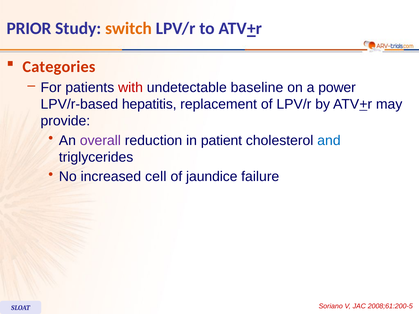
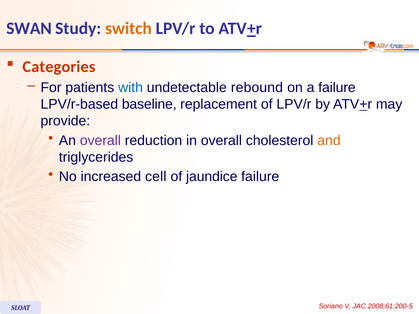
PRIOR: PRIOR -> SWAN (29, 29)
with colour: red -> blue (131, 87)
baseline: baseline -> rebound (257, 87)
a power: power -> failure (337, 87)
hepatitis: hepatitis -> baseline (149, 104)
in patient: patient -> overall (221, 141)
and colour: blue -> orange (329, 141)
